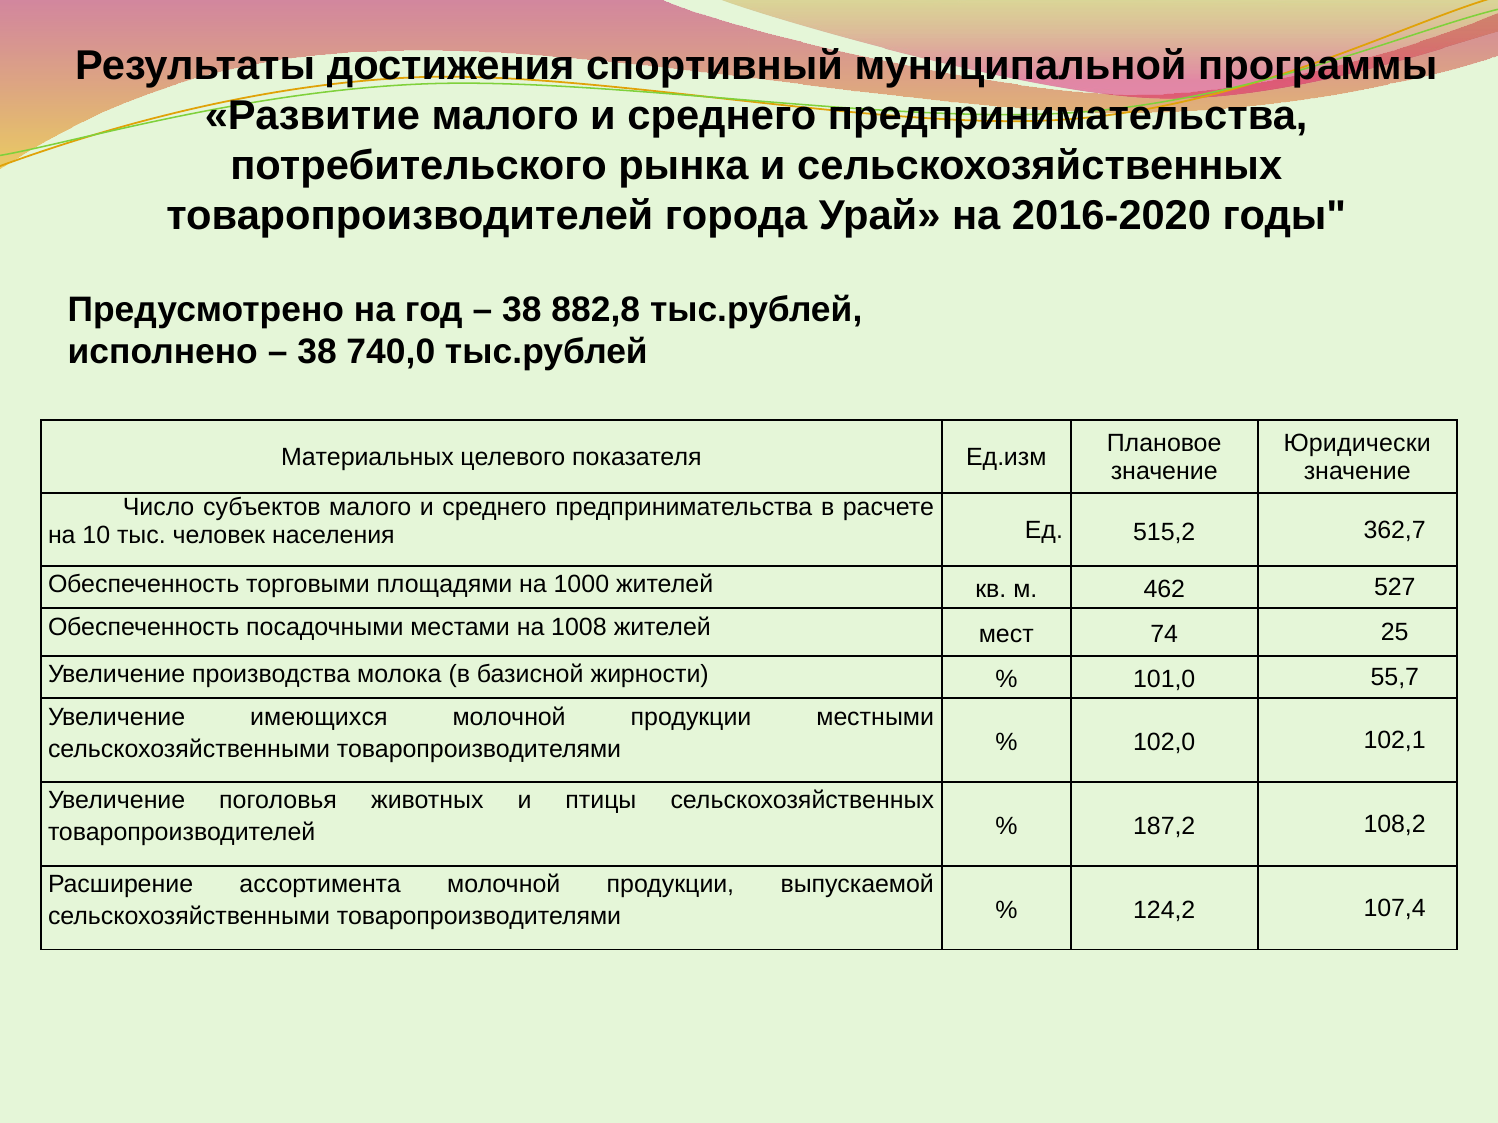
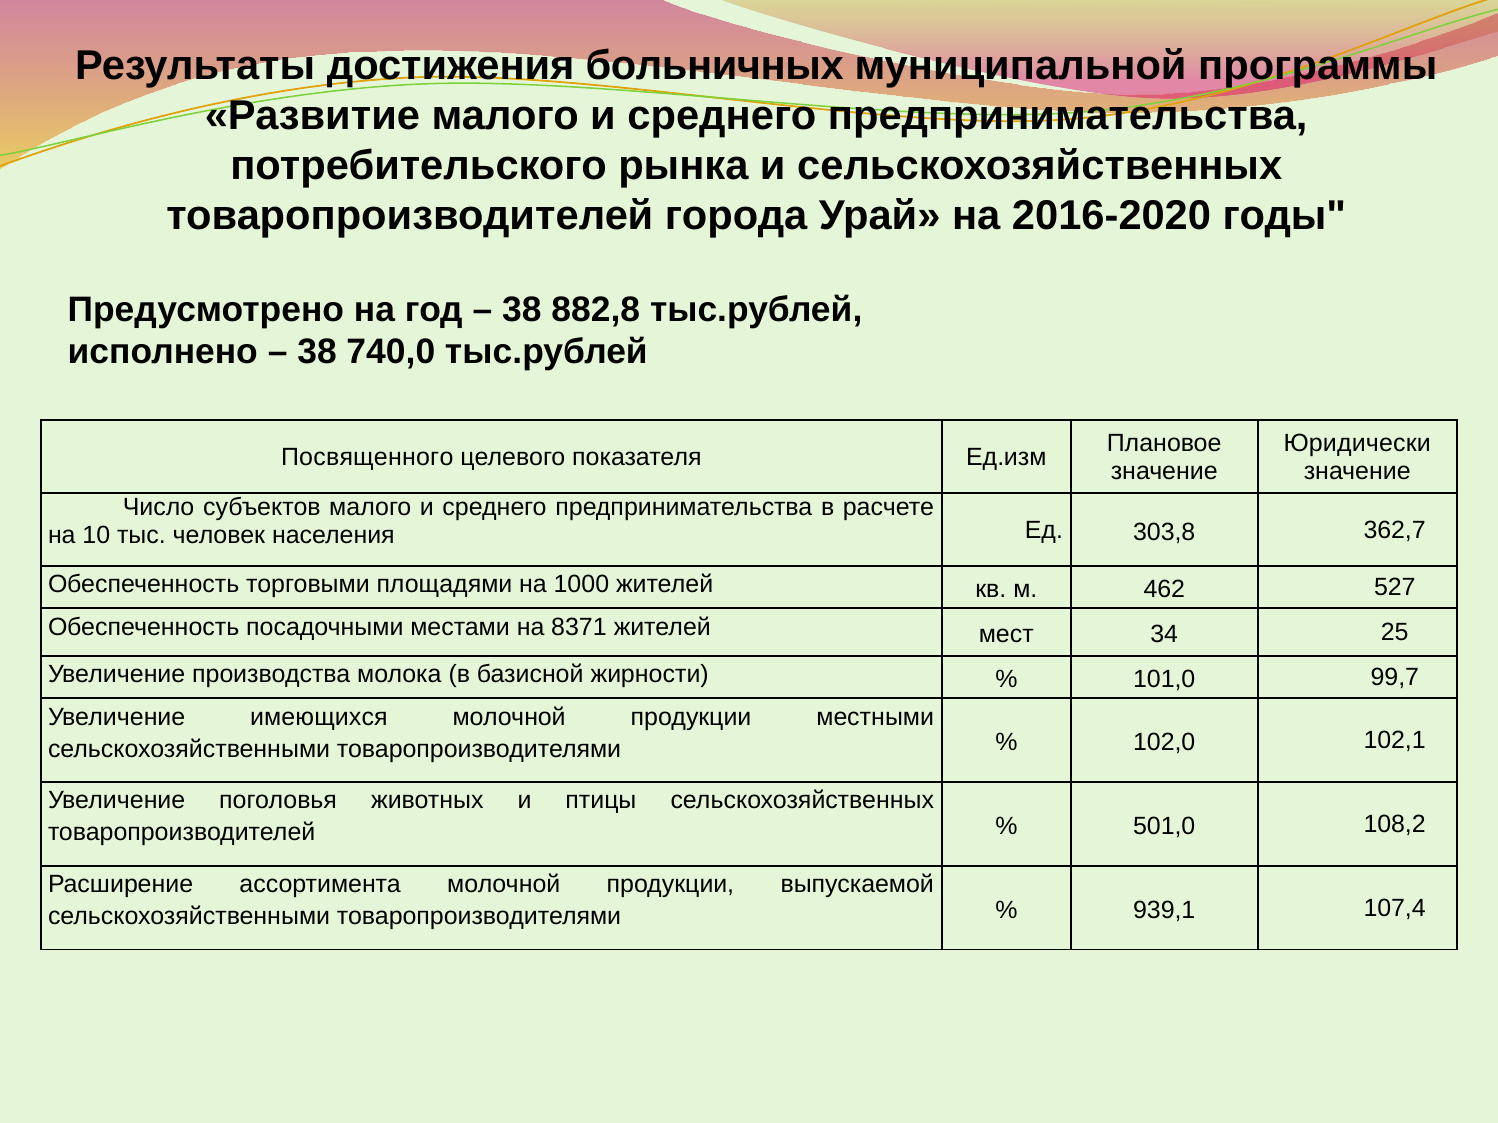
спортивный: спортивный -> больничных (715, 66)
Материальных: Материальных -> Посвященного (367, 457)
515,2: 515,2 -> 303,8 (1164, 532)
1008: 1008 -> 8371 (579, 627)
74: 74 -> 34 (1164, 635)
55,7: 55,7 -> 99,7 (1395, 678)
187,2: 187,2 -> 501,0 (1164, 827)
124,2: 124,2 -> 939,1 (1164, 911)
